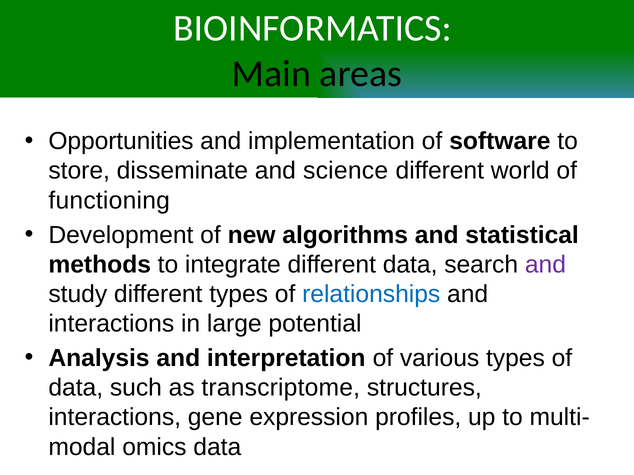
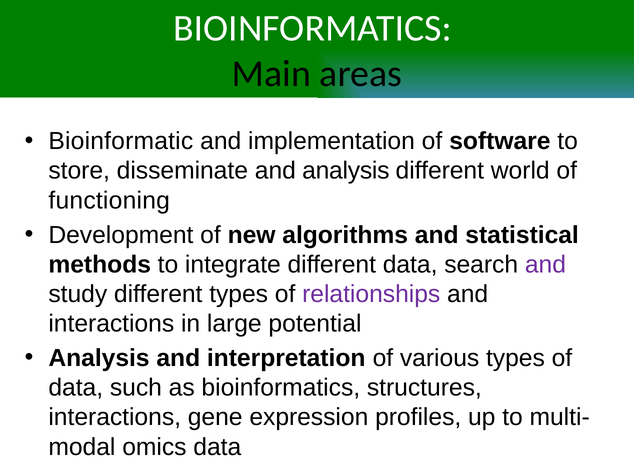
Opportunities: Opportunities -> Bioinformatic (121, 141)
and science: science -> analysis (346, 171)
relationships colour: blue -> purple (371, 294)
as transcriptome: transcriptome -> bioinformatics (281, 388)
